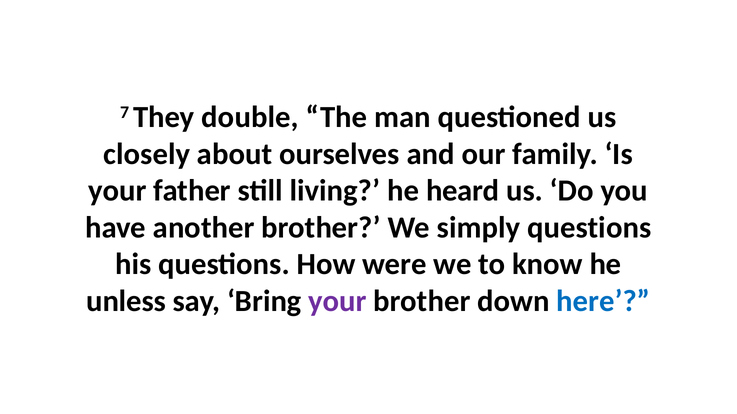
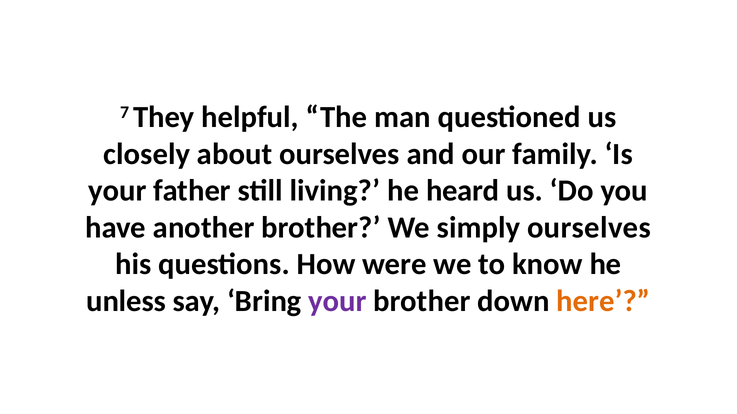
double: double -> helpful (250, 117)
simply questions: questions -> ourselves (589, 228)
here colour: blue -> orange (603, 302)
